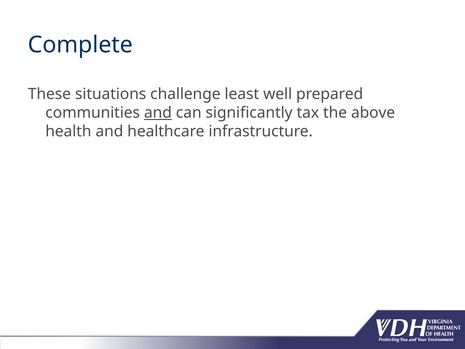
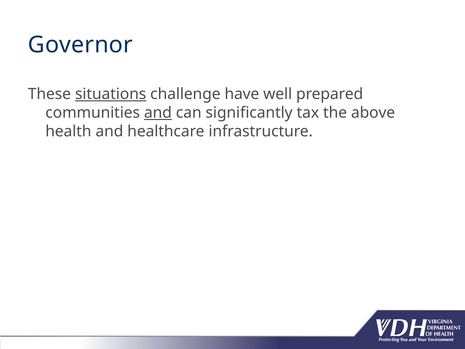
Complete: Complete -> Governor (80, 45)
situations underline: none -> present (111, 94)
least: least -> have (242, 94)
